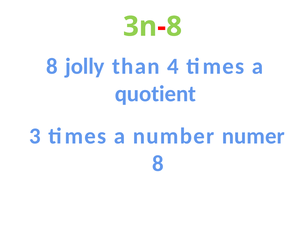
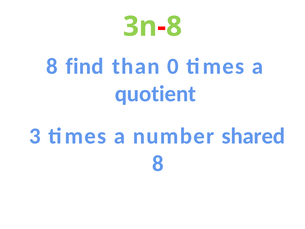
jolly: jolly -> find (85, 66)
4: 4 -> 0 (173, 66)
numer: numer -> shared (253, 136)
